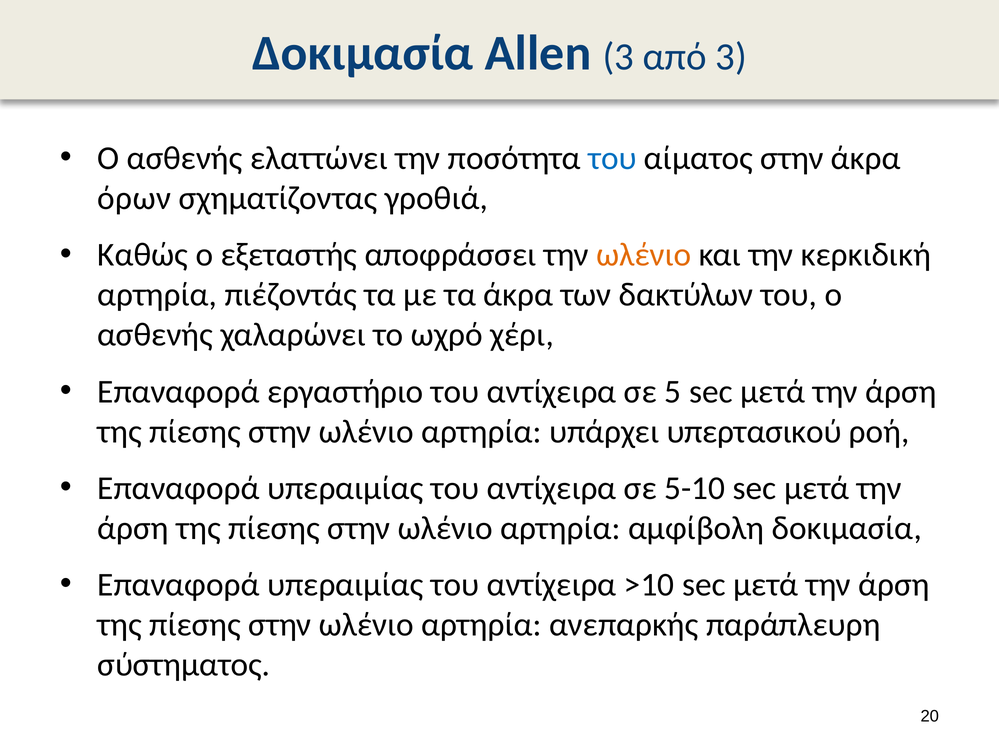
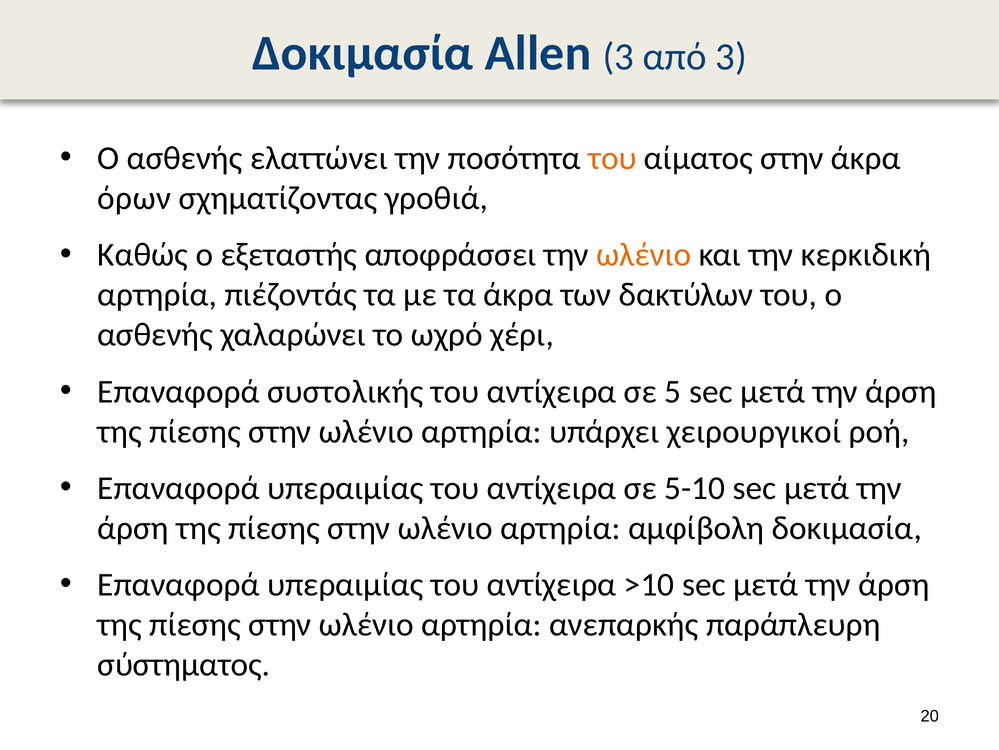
του colour: blue -> orange (612, 158)
εργαστήριο: εργαστήριο -> συστολικής (345, 391)
υπερτασικού: υπερτασικού -> χειρουργικοί (754, 431)
